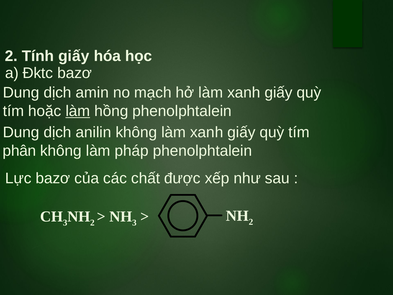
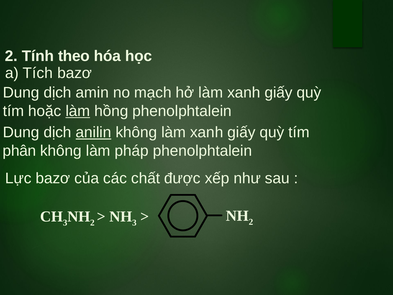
Tính giấy: giấy -> theo (74, 56)
Đktc: Đktc -> Tích (38, 73)
anilin underline: none -> present (94, 132)
